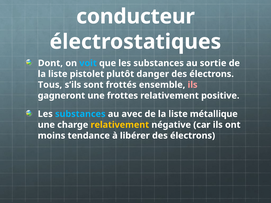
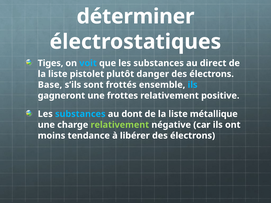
conducteur: conducteur -> déterminer (136, 17)
Dont: Dont -> Tiges (50, 63)
sortie: sortie -> direct (213, 63)
Tous: Tous -> Base (50, 85)
ils colour: pink -> light blue (193, 85)
avec: avec -> dont (132, 114)
relativement colour: yellow -> light green (120, 125)
